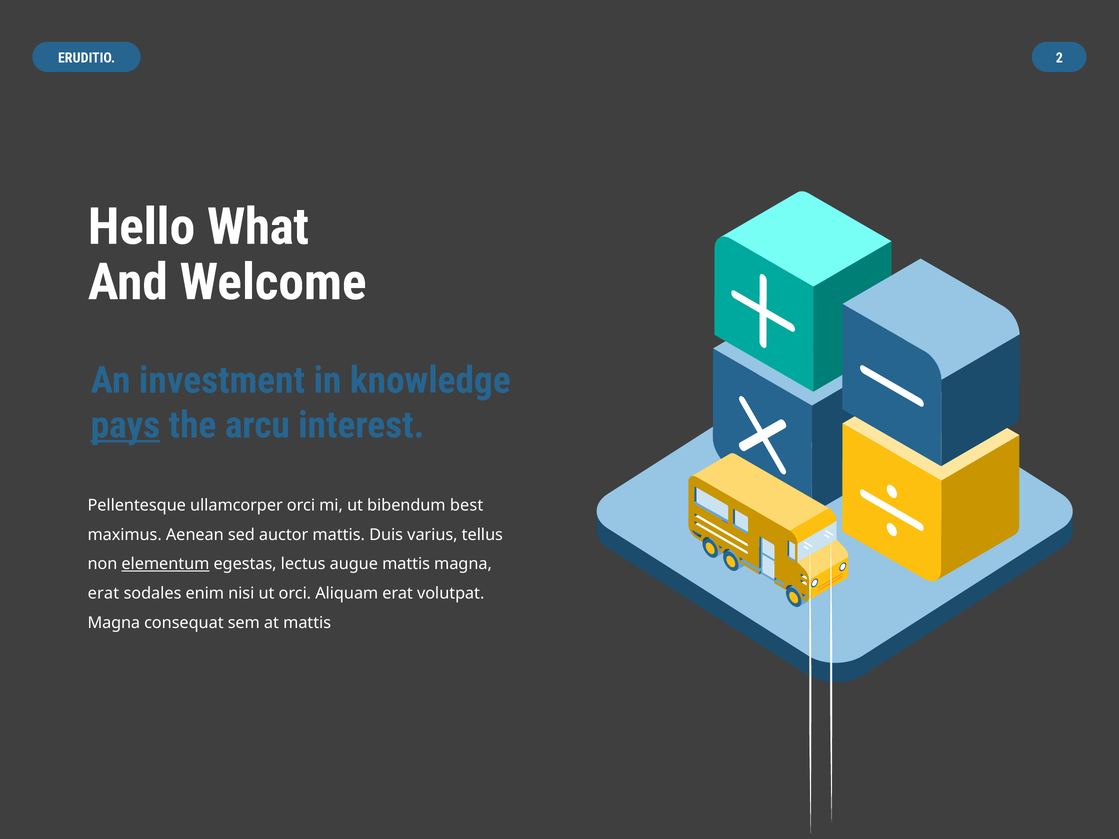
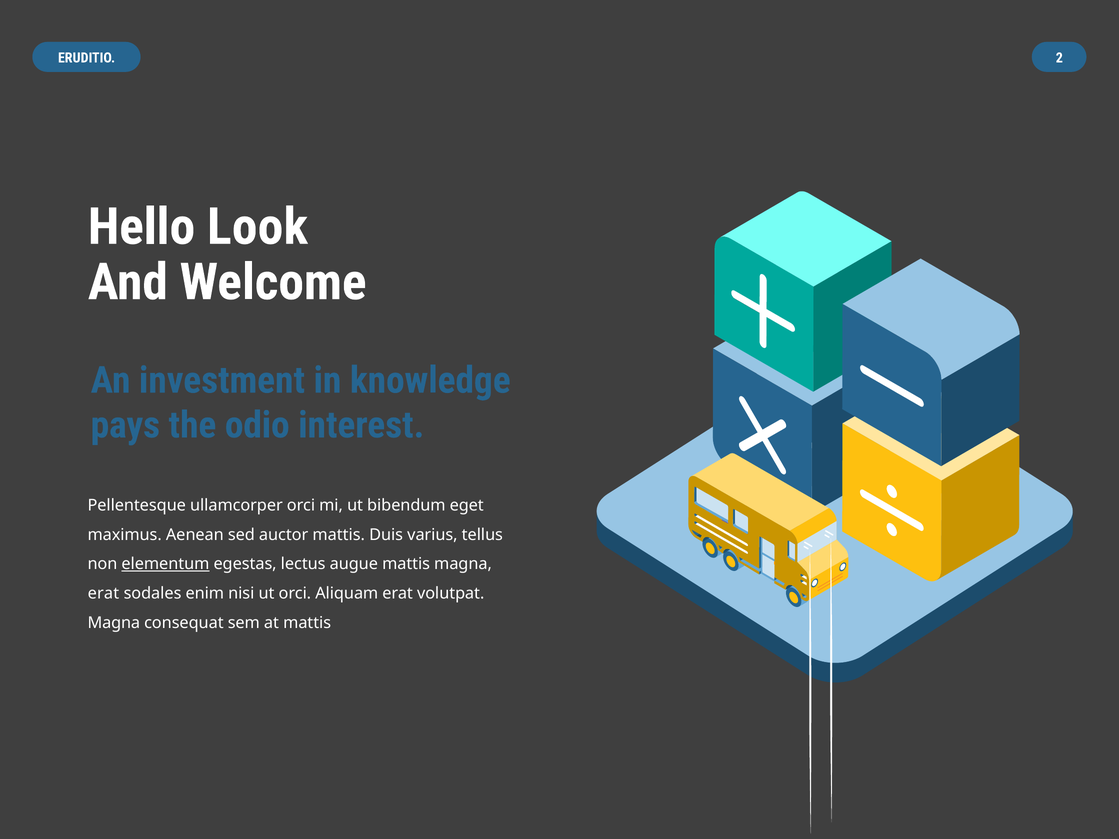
What: What -> Look (258, 227)
pays underline: present -> none (125, 425)
arcu: arcu -> odio (257, 425)
best: best -> eget (467, 505)
